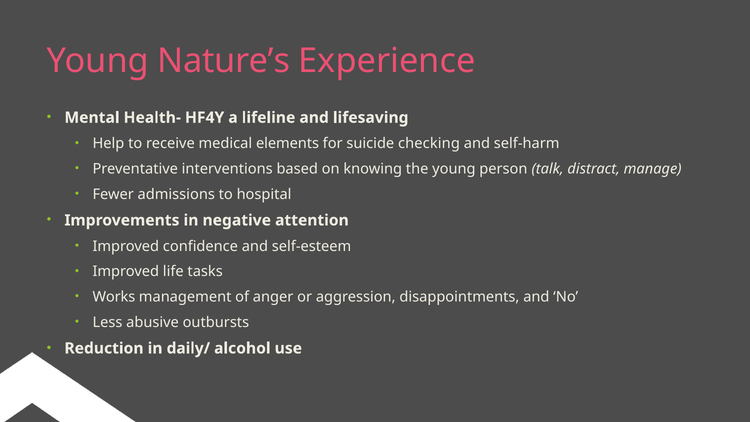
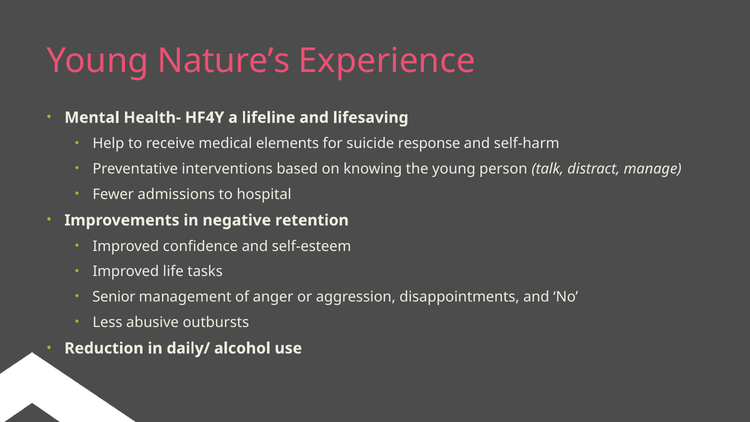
checking: checking -> response (429, 143)
attention: attention -> retention (312, 220)
Works: Works -> Senior (114, 297)
